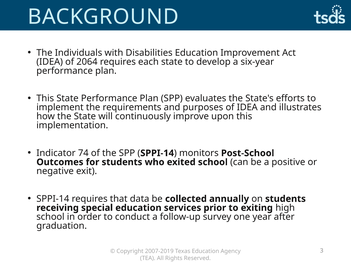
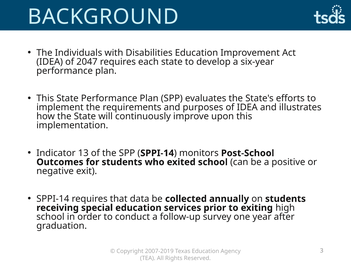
2064: 2064 -> 2047 (87, 62)
74: 74 -> 13 (83, 153)
